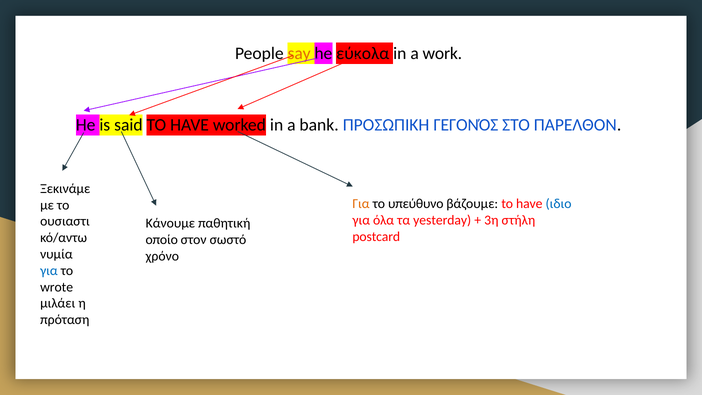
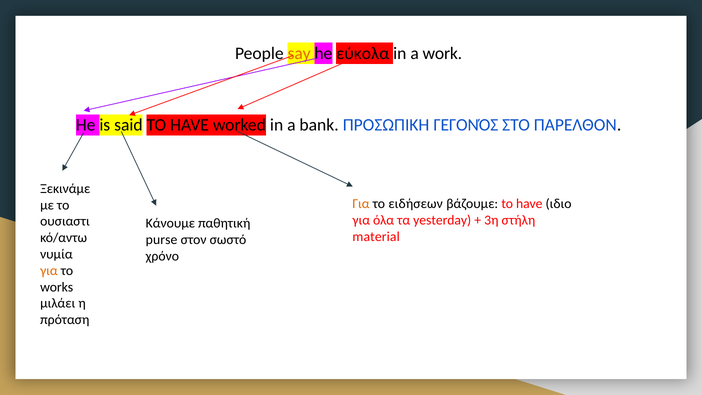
υπεύθυνο: υπεύθυνο -> ειδήσεων (416, 204)
ιδιο colour: blue -> black (559, 204)
postcard: postcard -> material (376, 237)
οποίο: οποίο -> purse (162, 240)
για colour: blue -> orange (49, 271)
wrote: wrote -> works (57, 287)
